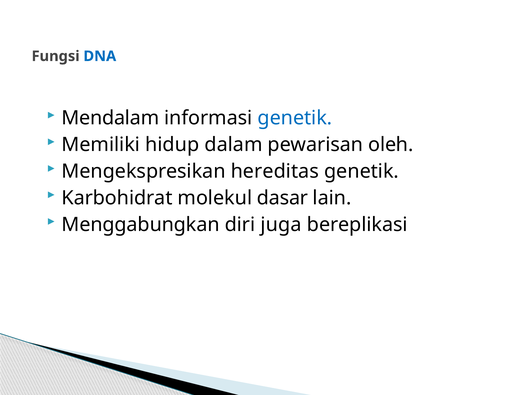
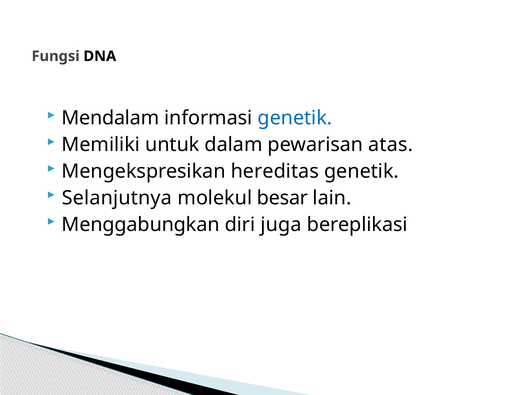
DNA colour: blue -> black (100, 56)
hidup: hidup -> untuk (172, 145)
oleh: oleh -> atas (391, 145)
Karbohidrat: Karbohidrat -> Selanjutnya (117, 198)
dasar: dasar -> besar (282, 198)
